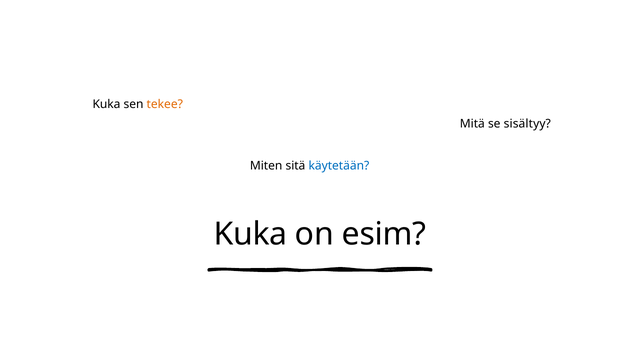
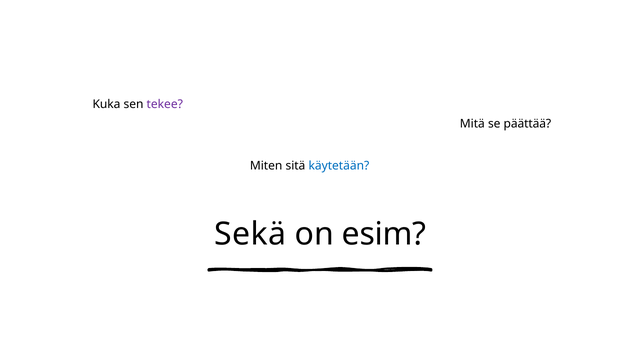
tekee colour: orange -> purple (165, 104)
sisältyy: sisältyy -> päättää (527, 124)
Kuka: Kuka -> Sekä (250, 234)
